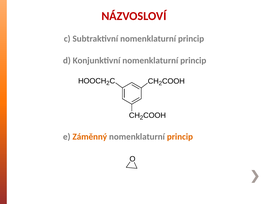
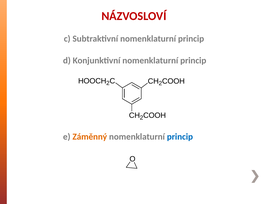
princip colour: orange -> blue (180, 137)
